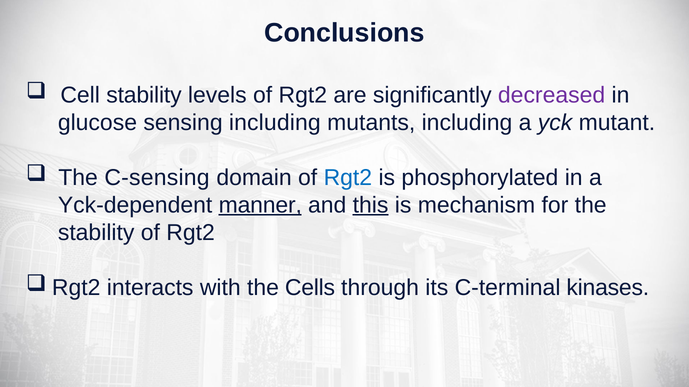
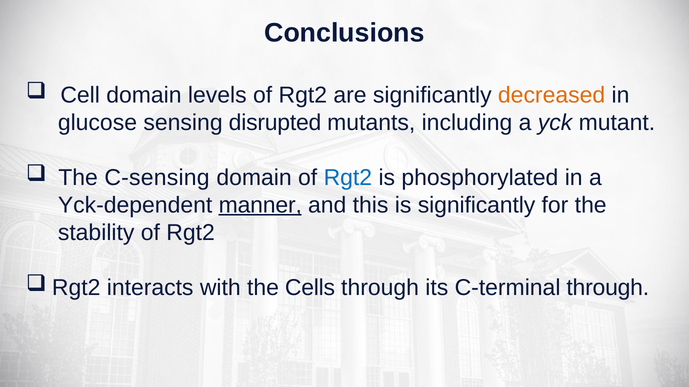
Cell stability: stability -> domain (144, 95)
decreased colour: purple -> orange (552, 95)
sensing including: including -> disrupted (275, 123)
this underline: present -> none (371, 205)
is mechanism: mechanism -> significantly (477, 205)
C-terminal kinases: kinases -> through (608, 288)
